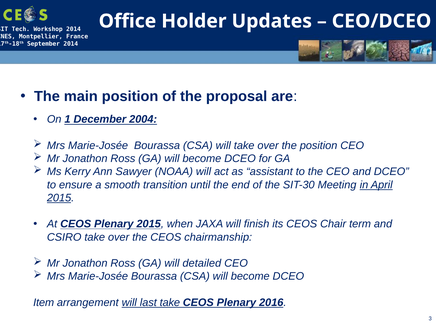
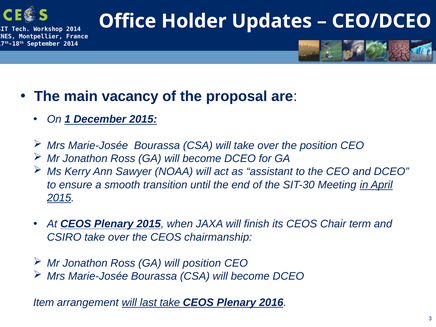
main position: position -> vacancy (130, 96)
December 2004: 2004 -> 2015 (143, 119)
will detailed: detailed -> position (202, 263)
